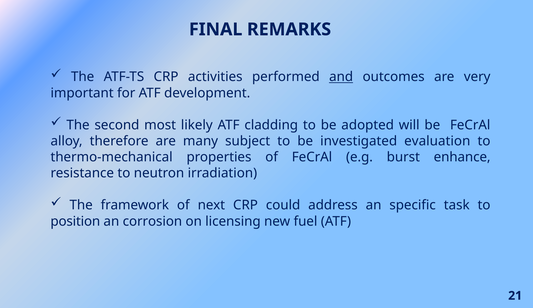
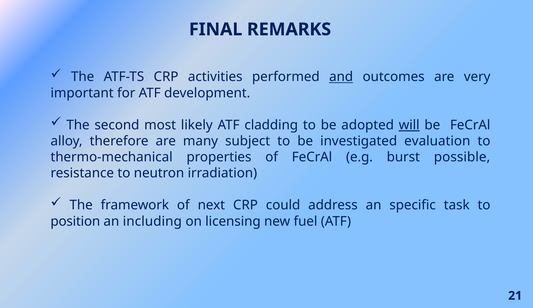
will underline: none -> present (409, 125)
enhance: enhance -> possible (462, 157)
corrosion: corrosion -> including (152, 221)
